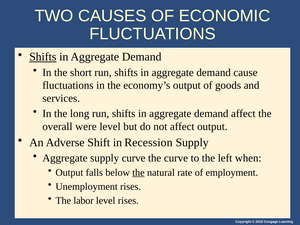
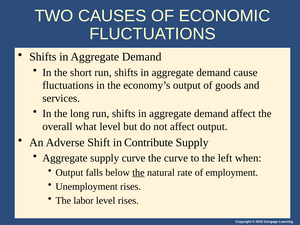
Shifts underline: present -> none (43, 57)
were: were -> what (86, 127)
Recession: Recession -> Contribute (149, 142)
